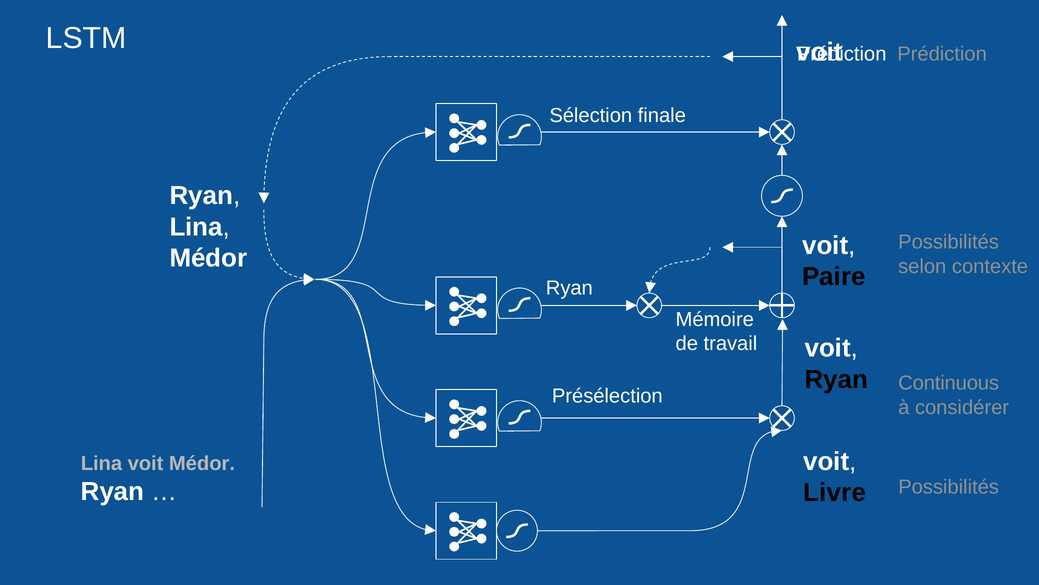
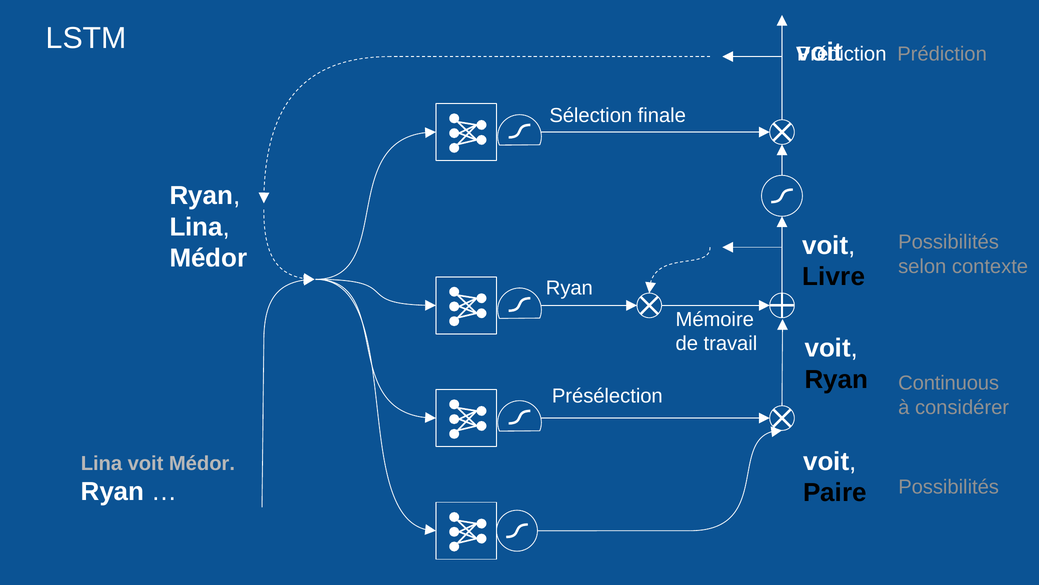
Paire: Paire -> Livre (834, 276)
Livre: Livre -> Paire (835, 492)
